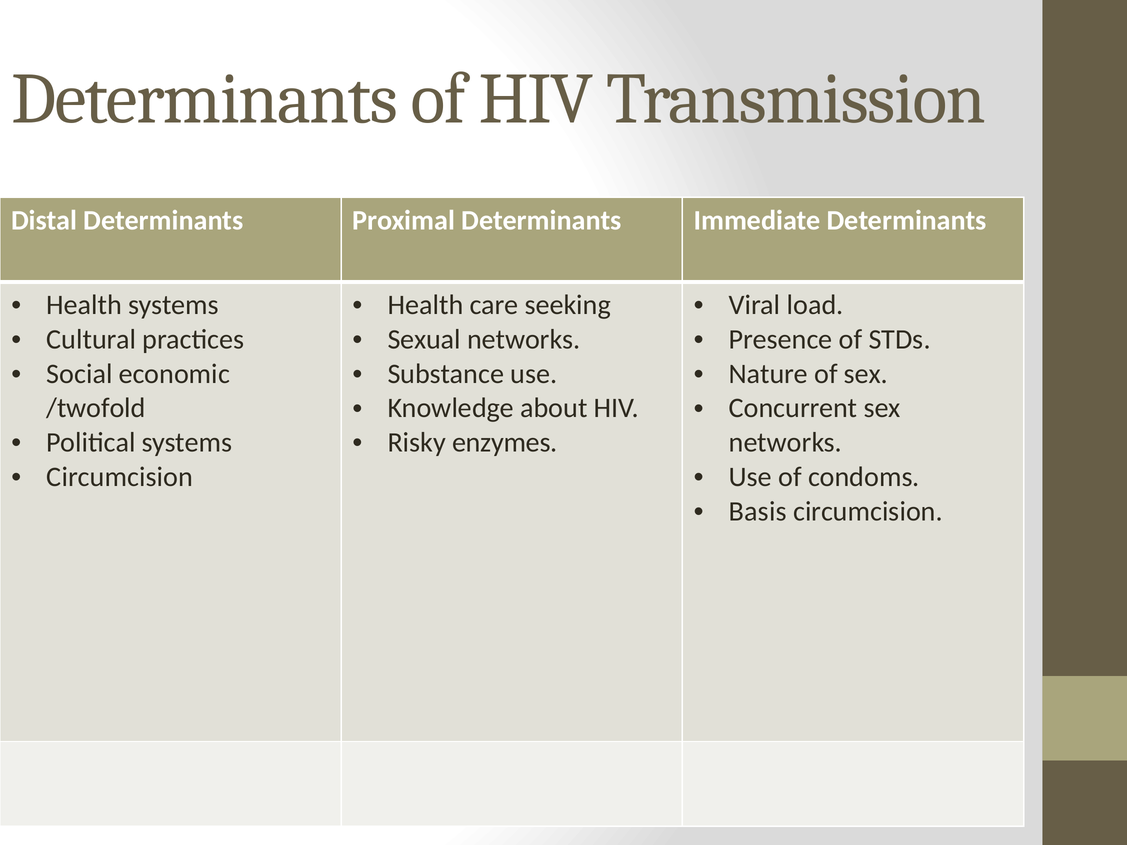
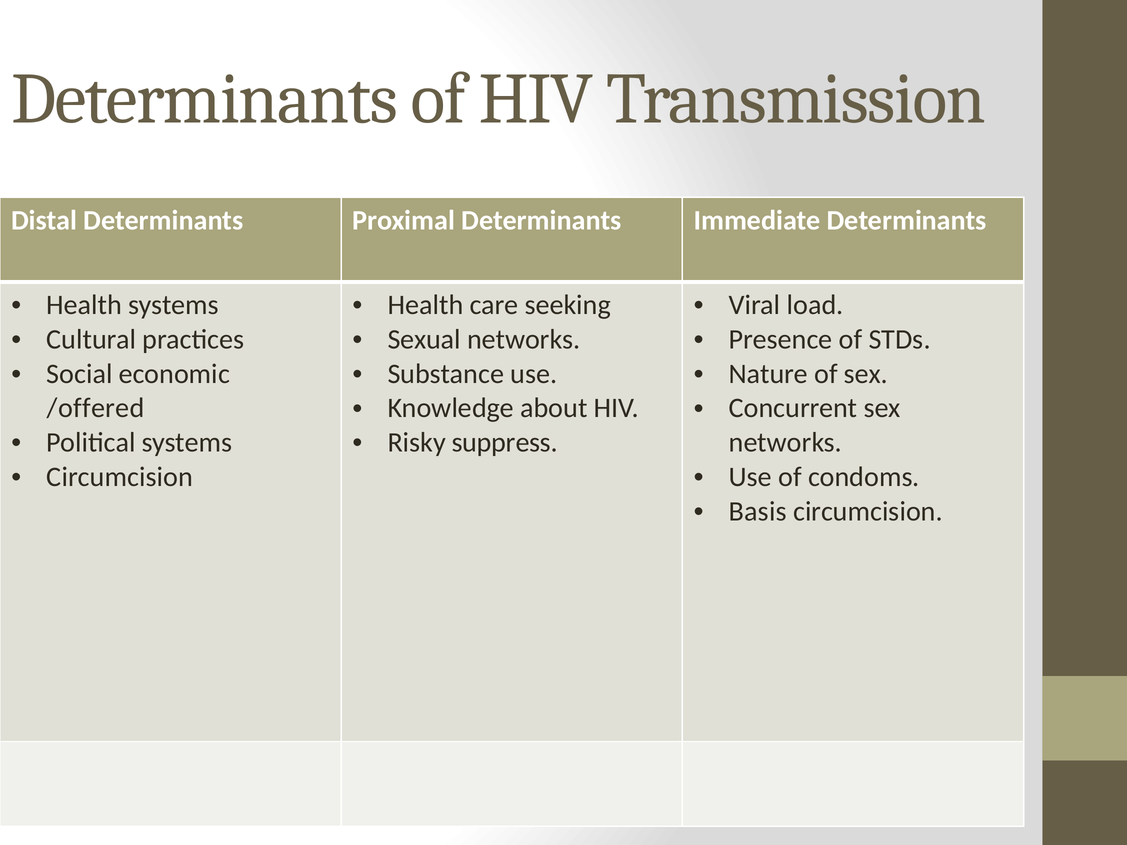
/twofold: /twofold -> /offered (96, 408)
enzymes: enzymes -> suppress (505, 443)
